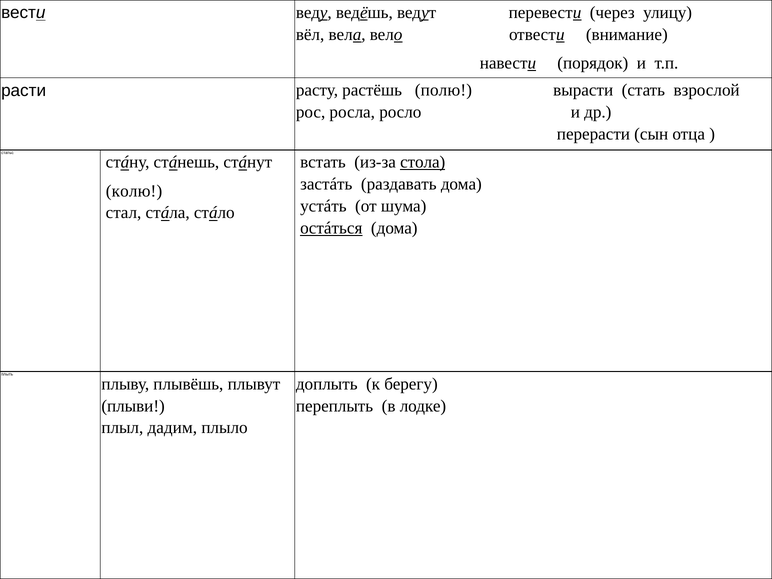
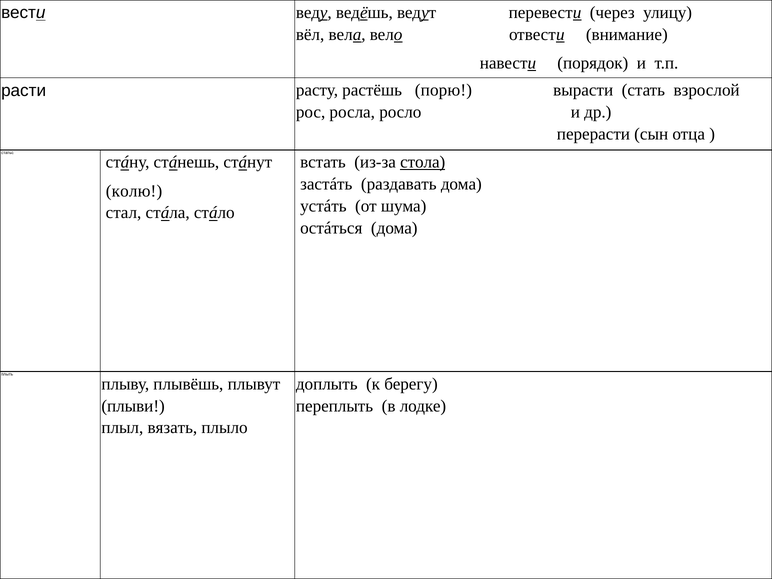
полю: полю -> порю (443, 90)
остáться underline: present -> none (331, 228)
дадим: дадим -> вязать (172, 428)
